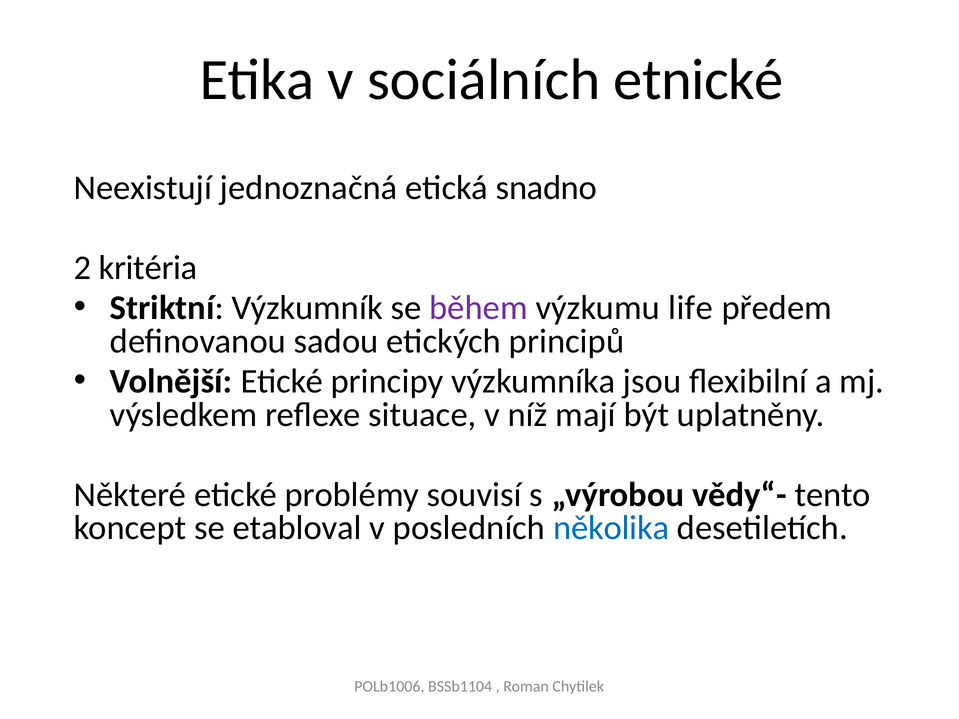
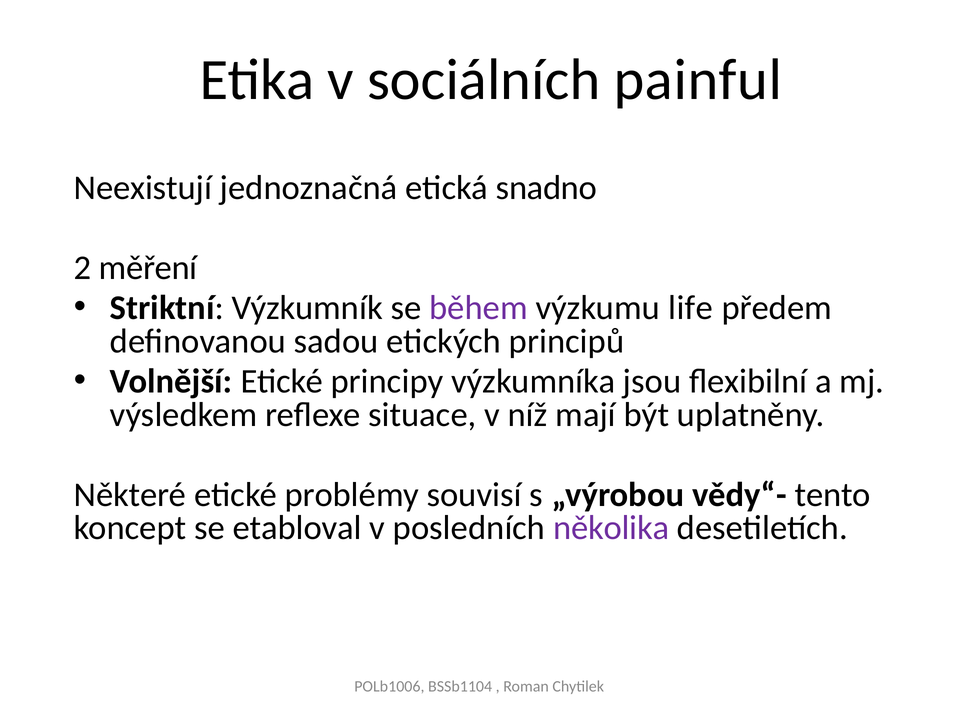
etnické: etnické -> painful (698, 80)
kritéria: kritéria -> měření (148, 268)
několika colour: blue -> purple (611, 528)
